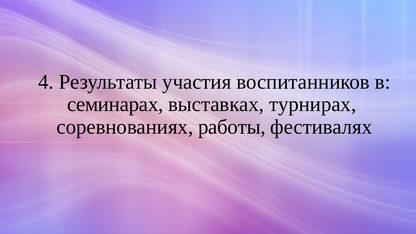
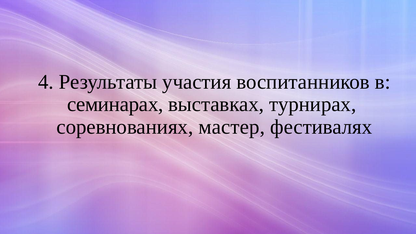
работы: работы -> мастер (232, 127)
